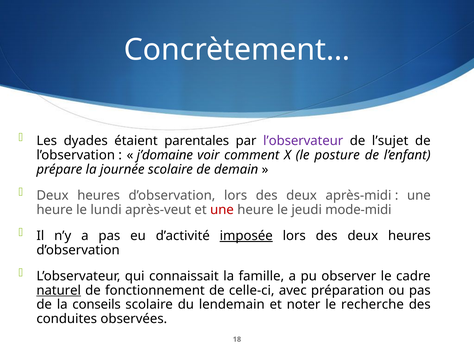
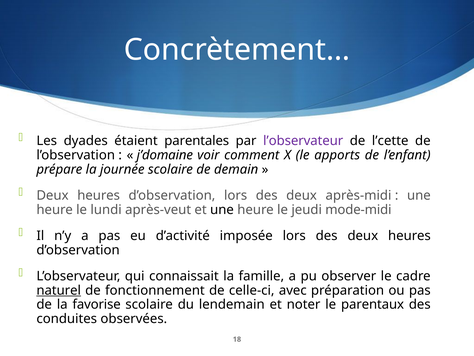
l’sujet: l’sujet -> l’cette (390, 141)
posture: posture -> apports (337, 155)
une colour: red -> black (222, 209)
imposée underline: present -> none (246, 235)
conseils: conseils -> favorise (97, 304)
recherche: recherche -> parentaux (373, 304)
